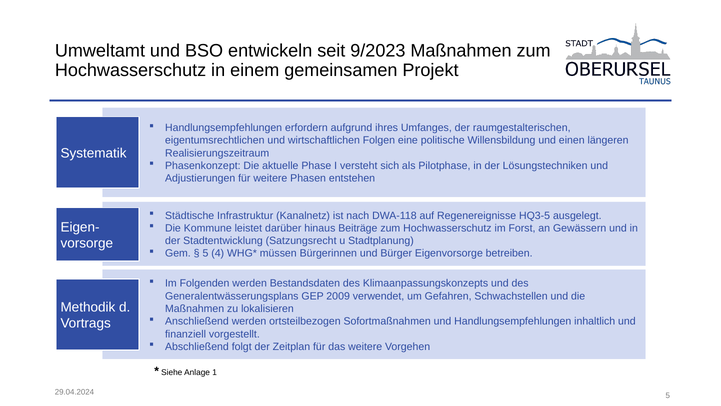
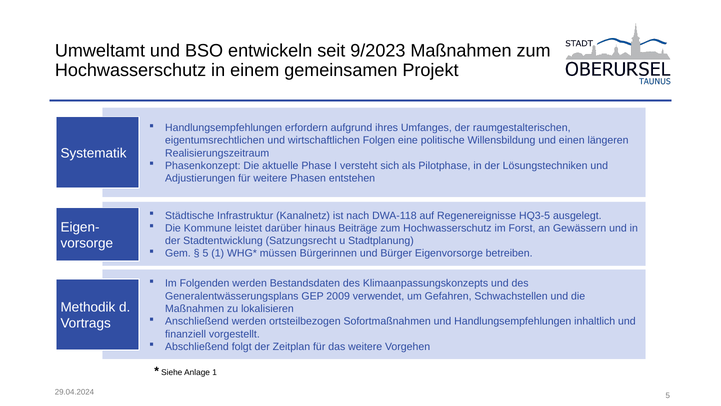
5 4: 4 -> 1 (218, 253)
